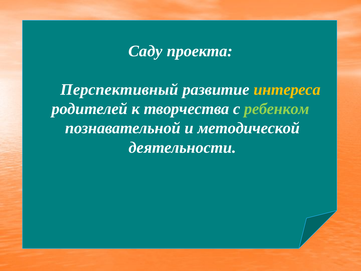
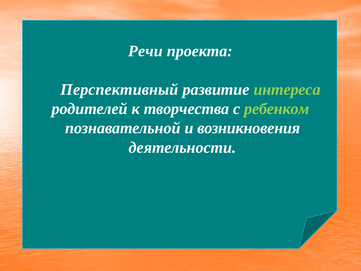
Саду: Саду -> Речи (145, 51)
интереса colour: yellow -> light green (287, 90)
методической: методической -> возникновения (249, 128)
